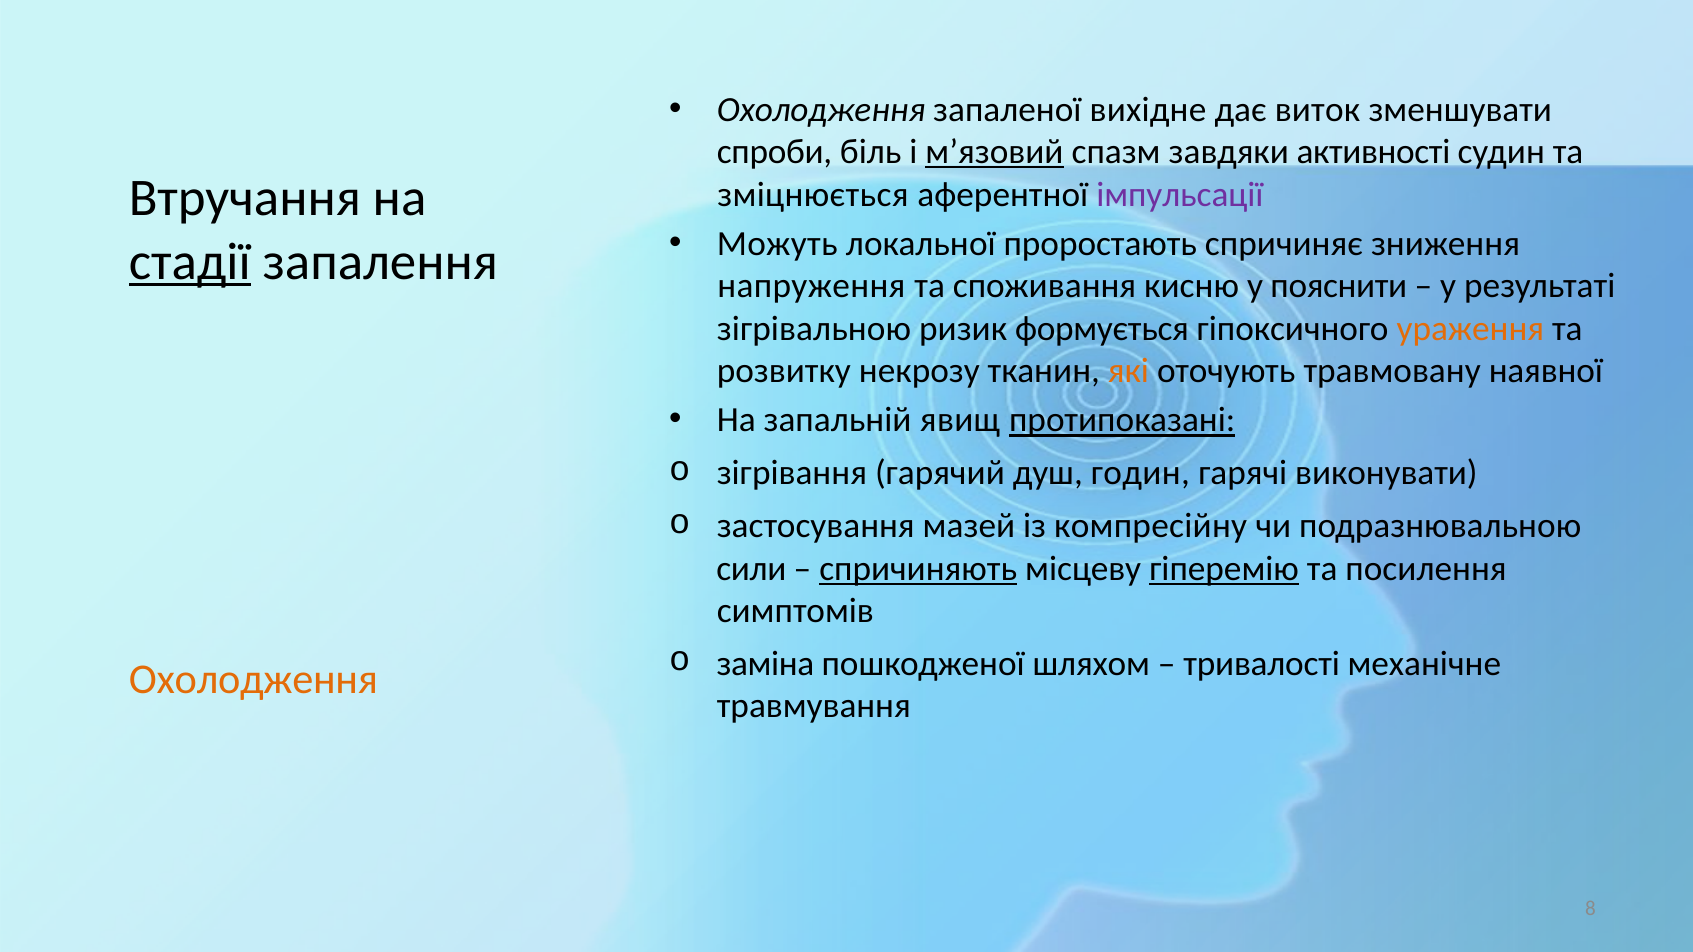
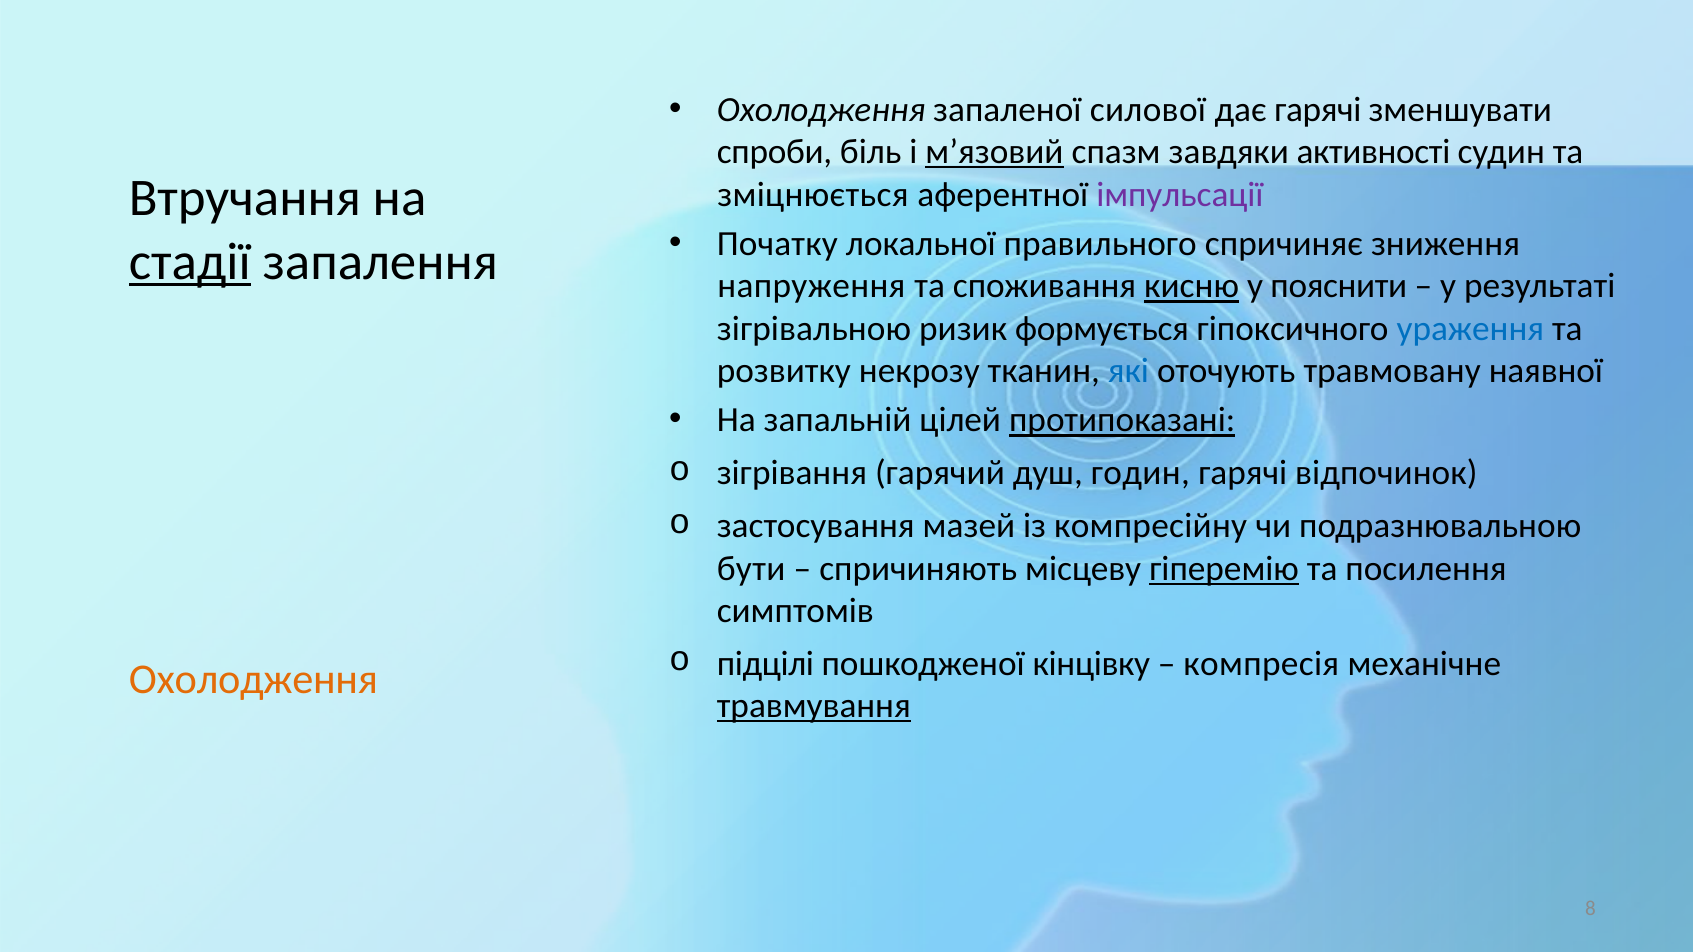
вихідне: вихідне -> силової (1148, 110)
дає виток: виток -> гарячі (1318, 110)
Можуть: Можуть -> Початку (777, 244)
проростають: проростають -> правильного (1100, 244)
кисню underline: none -> present (1192, 286)
ураження colour: orange -> blue (1470, 329)
які colour: orange -> blue (1128, 371)
явищ: явищ -> цілей (960, 421)
виконувати: виконувати -> відпочинок (1386, 474)
сили: сили -> бути (751, 569)
спричиняють underline: present -> none (918, 569)
заміна: заміна -> підцілі (765, 664)
шляхом: шляхом -> кінцівку (1091, 664)
тривалості: тривалості -> компресія (1261, 664)
травмування underline: none -> present (814, 706)
